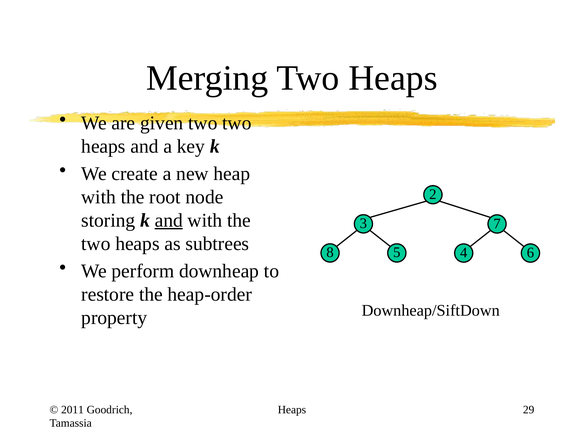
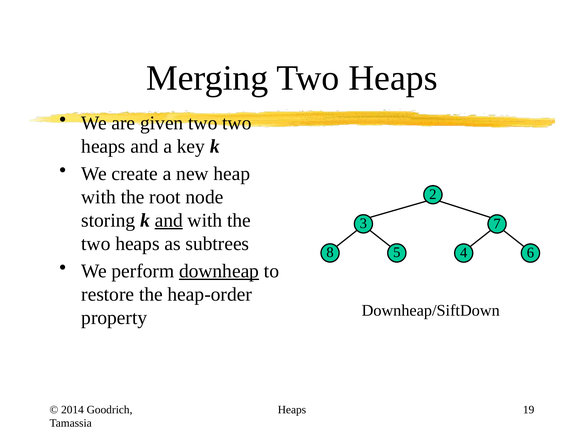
downheap underline: none -> present (219, 271)
2011: 2011 -> 2014 (72, 410)
29: 29 -> 19 (529, 410)
